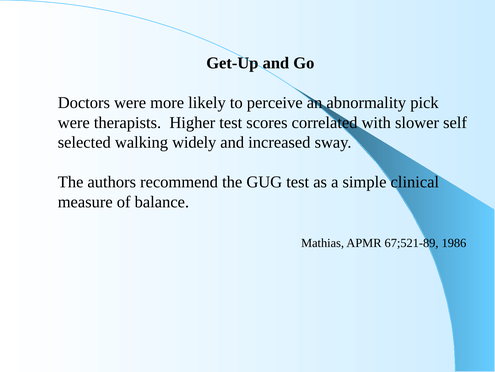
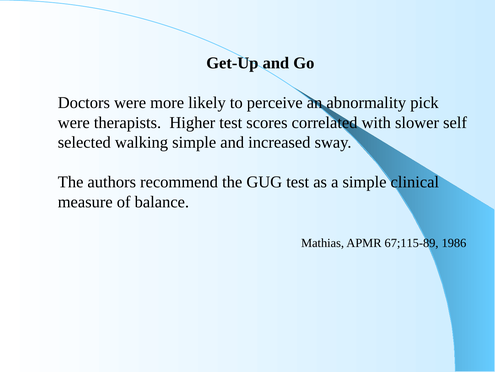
walking widely: widely -> simple (194, 142)
67;521-89: 67;521-89 -> 67;115-89 (412, 243)
